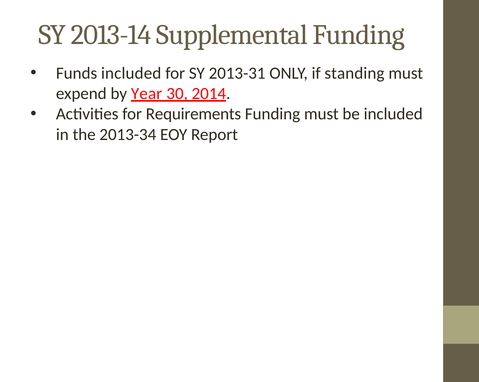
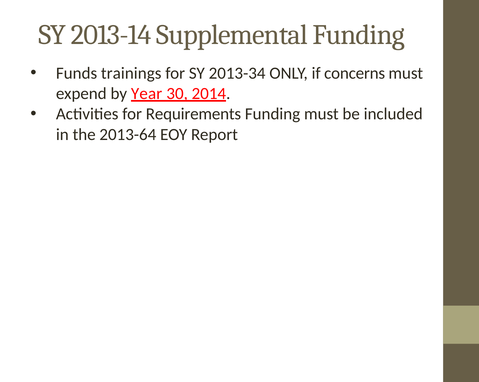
Funds included: included -> trainings (131, 73)
2013-31: 2013-31 -> 2013-34 (237, 73)
standing: standing -> concerns (355, 73)
2013-34: 2013-34 -> 2013-64 (128, 134)
